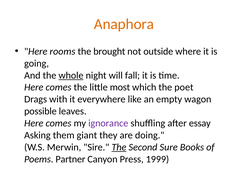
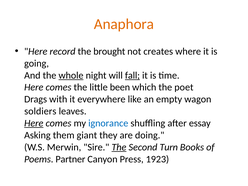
rooms: rooms -> record (63, 51)
outside: outside -> creates (158, 51)
fall underline: none -> present (132, 75)
most: most -> been (120, 87)
possible: possible -> soldiers (40, 111)
Here underline: none -> present (34, 123)
ignorance colour: purple -> blue (108, 123)
Sure: Sure -> Turn (169, 147)
1999: 1999 -> 1923 (157, 159)
